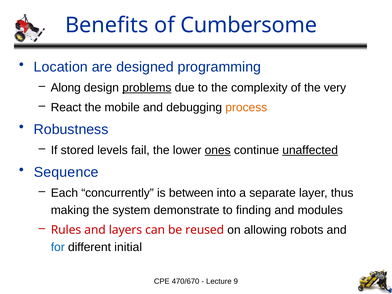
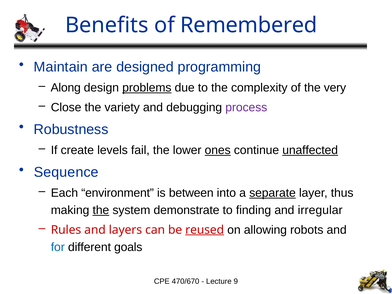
Cumbersome: Cumbersome -> Remembered (249, 25)
Location: Location -> Maintain (61, 67)
React: React -> Close (66, 107)
mobile: mobile -> variety (122, 107)
process colour: orange -> purple (246, 107)
stored: stored -> create (77, 150)
concurrently: concurrently -> environment (118, 193)
separate underline: none -> present (272, 193)
the underline: none -> present (101, 210)
modules: modules -> irregular (320, 210)
reused underline: none -> present (205, 230)
initial: initial -> goals (128, 247)
